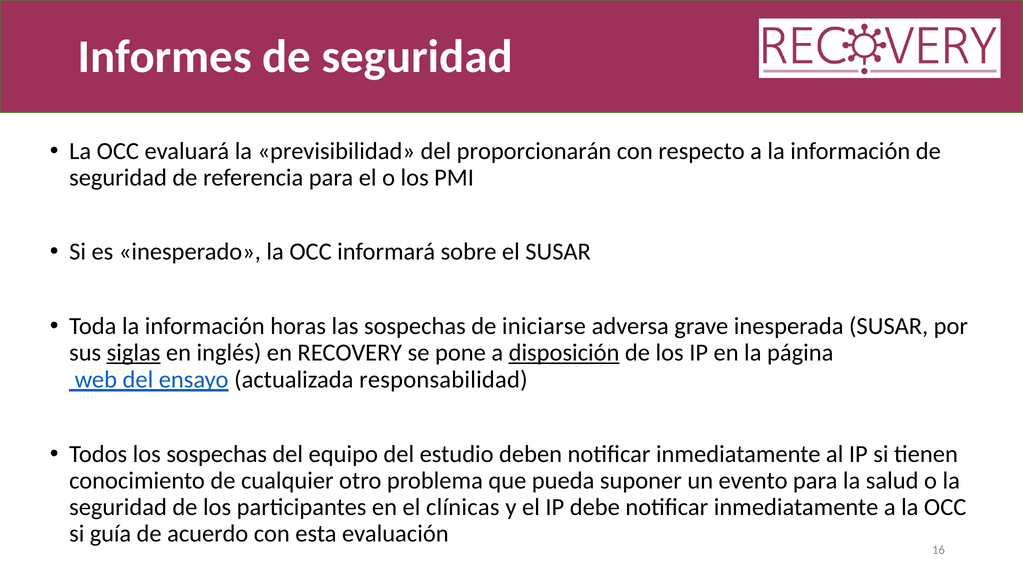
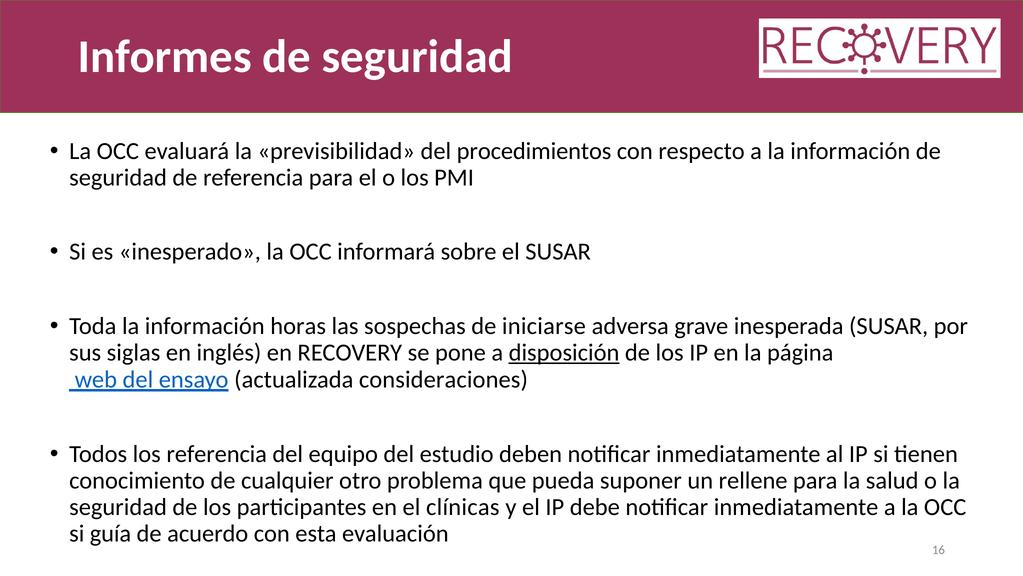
proporcionarán: proporcionarán -> procedimientos (534, 151)
siglas underline: present -> none (134, 352)
responsabilidad: responsabilidad -> consideraciones (443, 379)
los sospechas: sospechas -> referencia (217, 454)
evento: evento -> rellene (753, 480)
